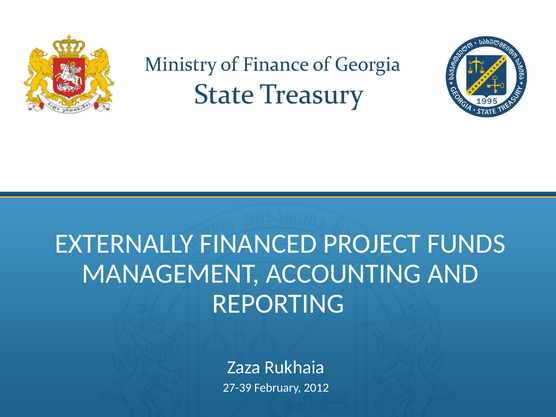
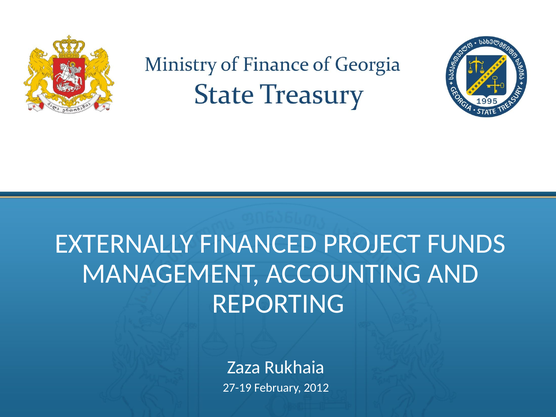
27-39: 27-39 -> 27-19 (237, 388)
